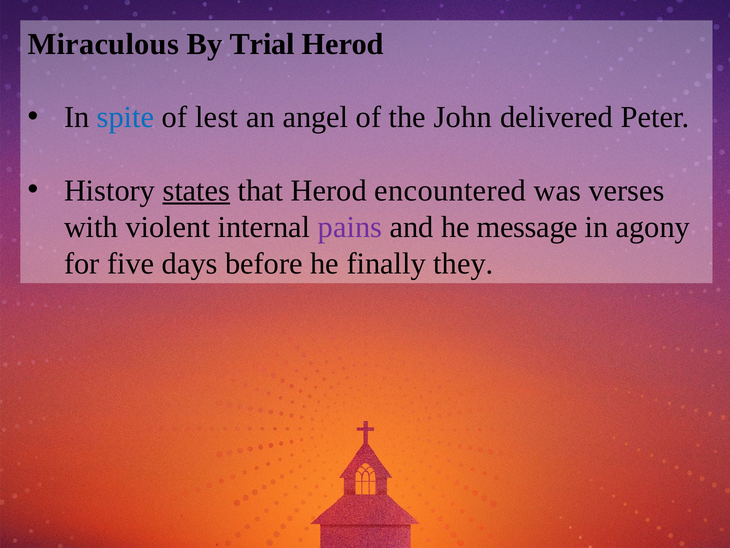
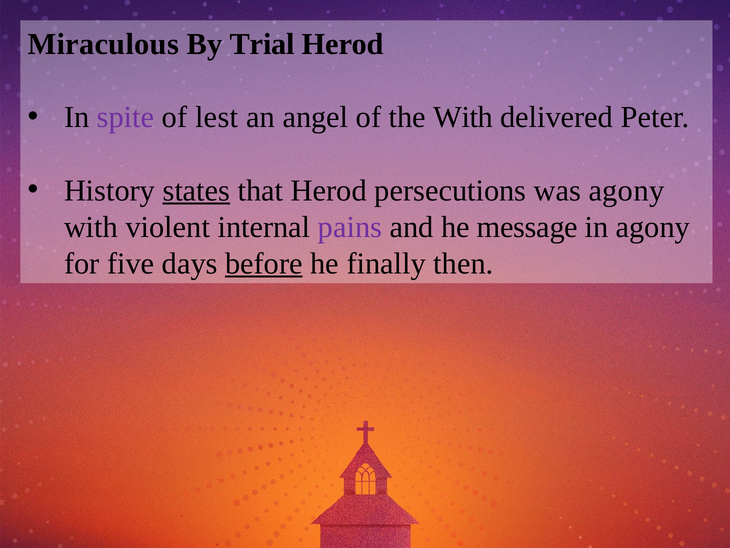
spite colour: blue -> purple (126, 117)
the John: John -> With (463, 117)
encountered: encountered -> persecutions (450, 190)
was verses: verses -> agony (626, 190)
before underline: none -> present (264, 263)
they: they -> then (463, 263)
